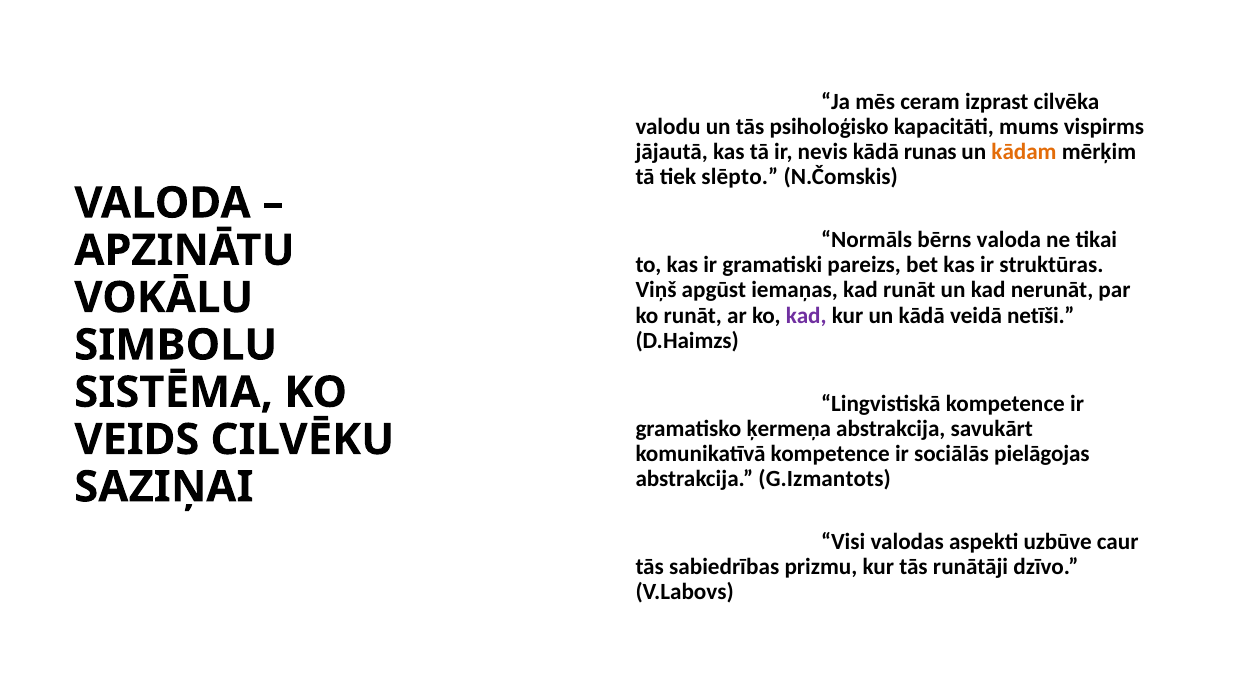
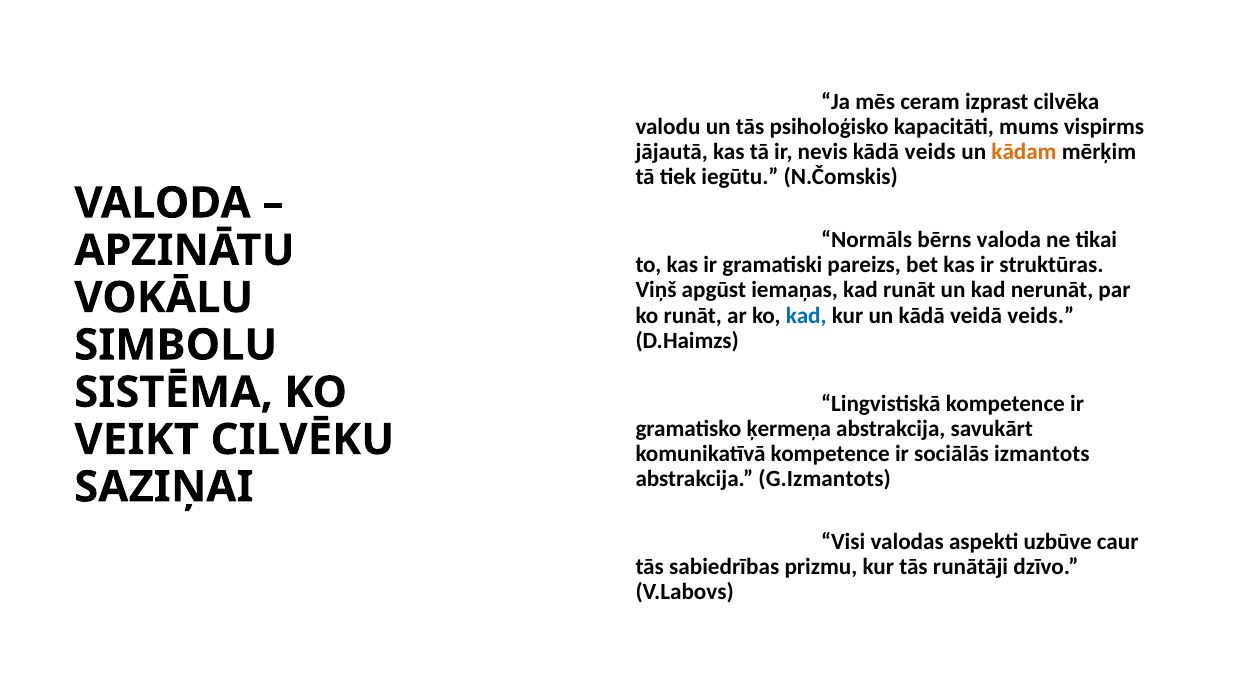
kādā runas: runas -> veids (930, 152)
slēpto: slēpto -> iegūtu (740, 177)
kad colour: purple -> blue (806, 315)
veidā netīši: netīši -> veids (1041, 315)
VEIDS: VEIDS -> VEIKT (137, 440)
pielāgojas: pielāgojas -> izmantots (1042, 453)
